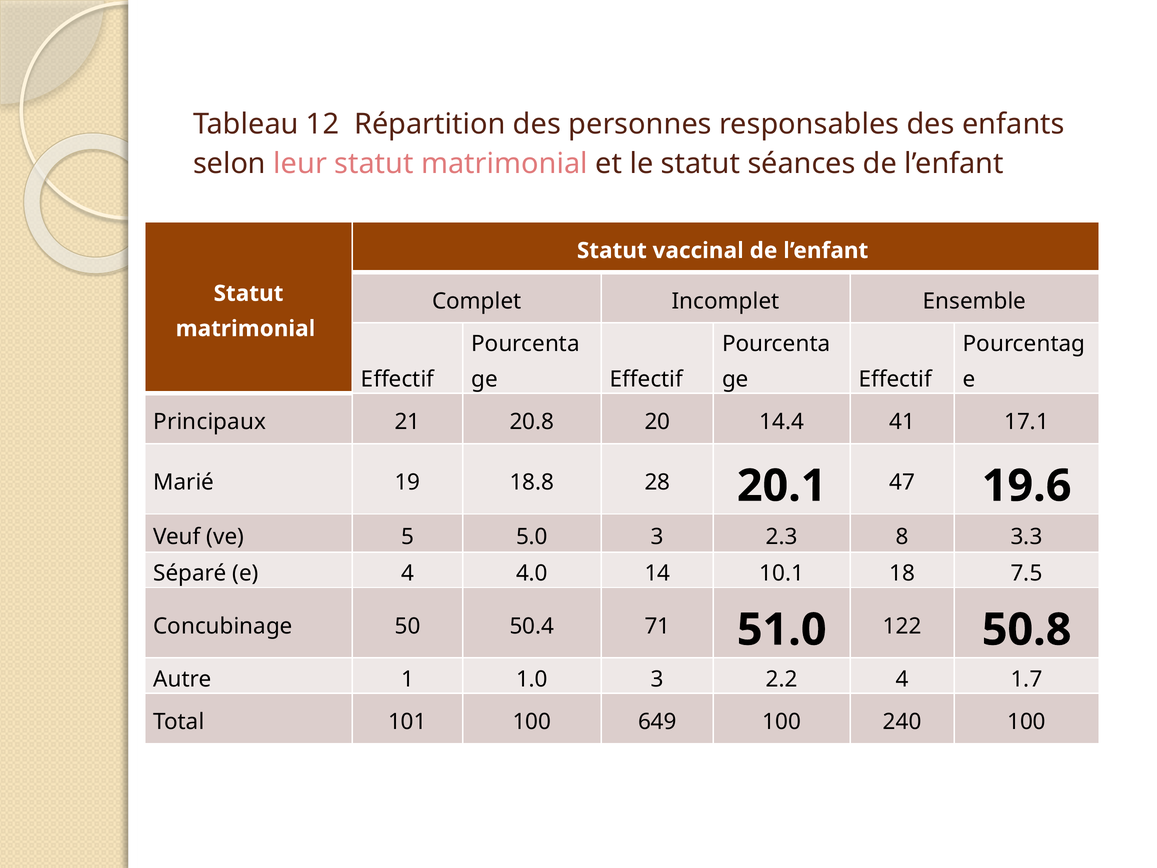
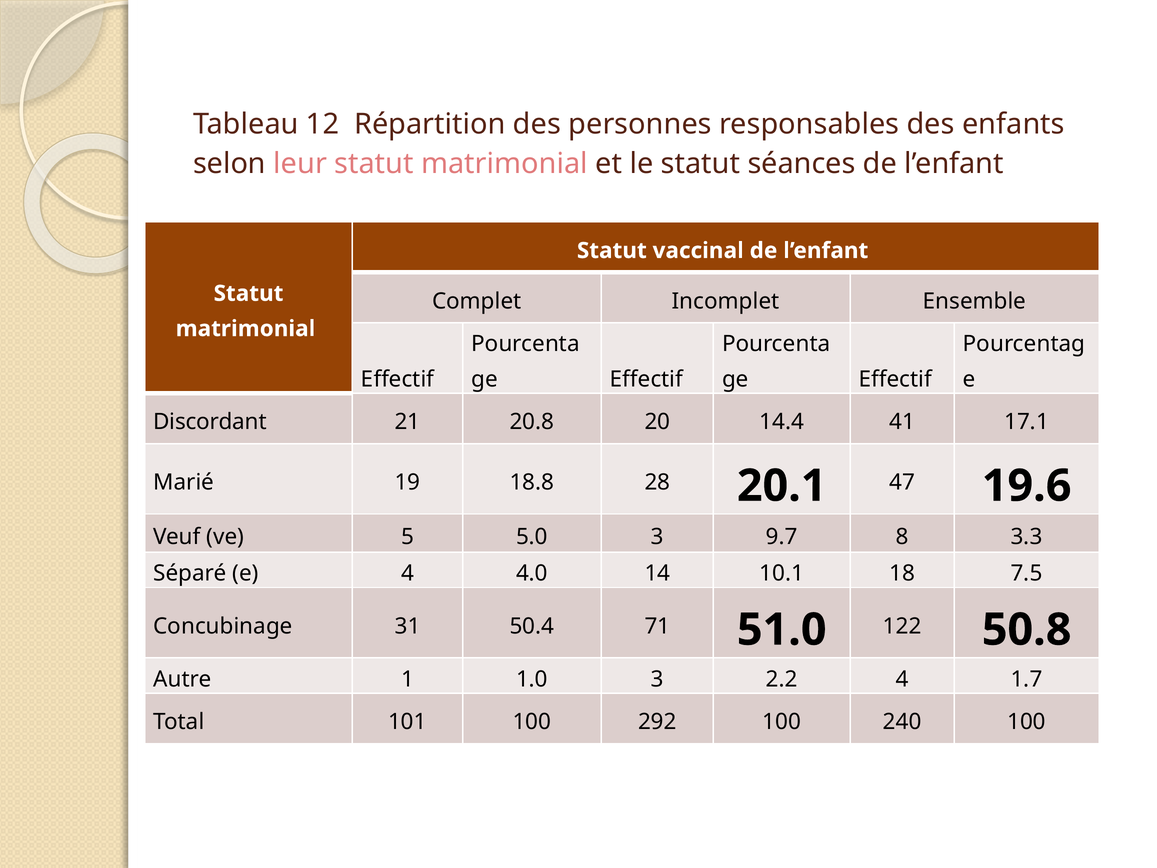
Principaux: Principaux -> Discordant (210, 422)
2.3: 2.3 -> 9.7 (782, 537)
50: 50 -> 31 (408, 626)
649: 649 -> 292 (657, 722)
